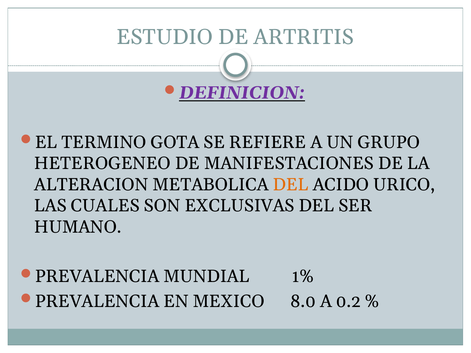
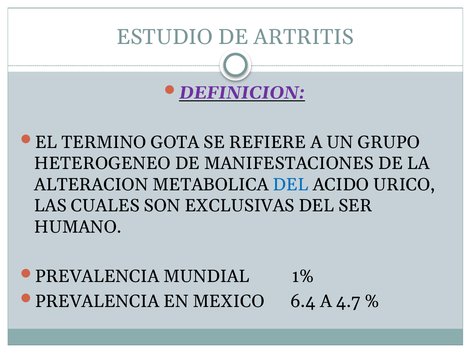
DEL colour: orange -> blue (291, 185)
8.0: 8.0 -> 6.4 (303, 301)
0.2: 0.2 -> 4.7 (348, 301)
